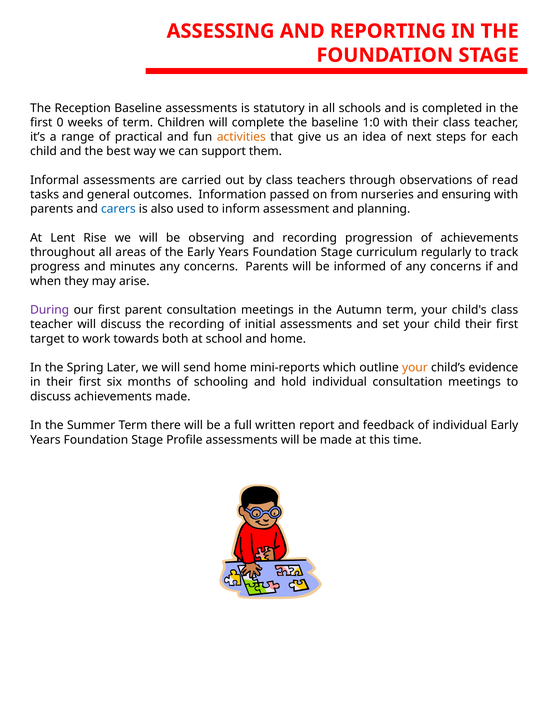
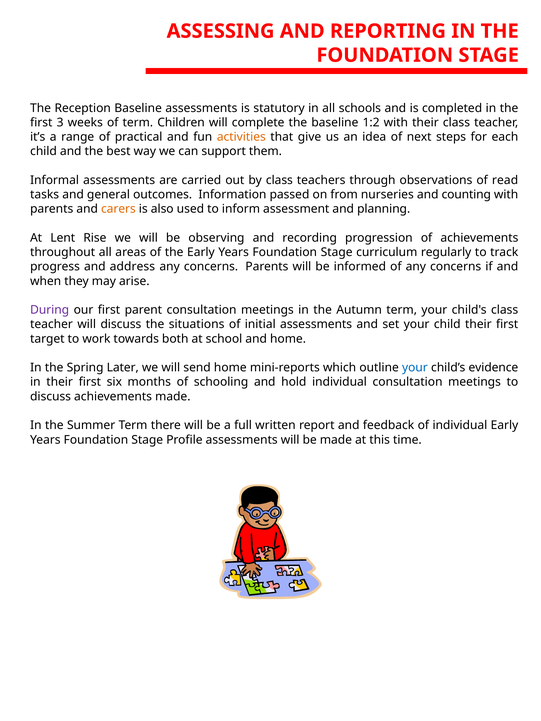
0: 0 -> 3 (60, 123)
1:0: 1:0 -> 1:2 (371, 123)
ensuring: ensuring -> counting (466, 195)
carers colour: blue -> orange (118, 209)
minutes: minutes -> address (132, 267)
the recording: recording -> situations (197, 324)
your colour: orange -> blue (415, 368)
